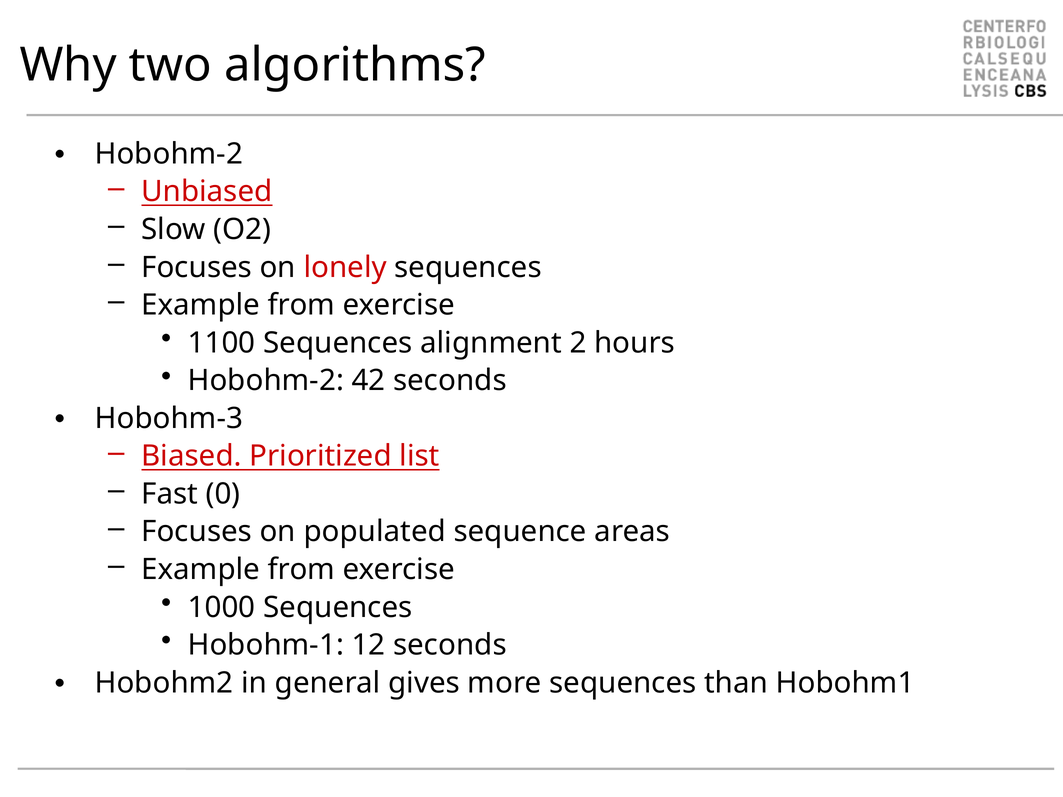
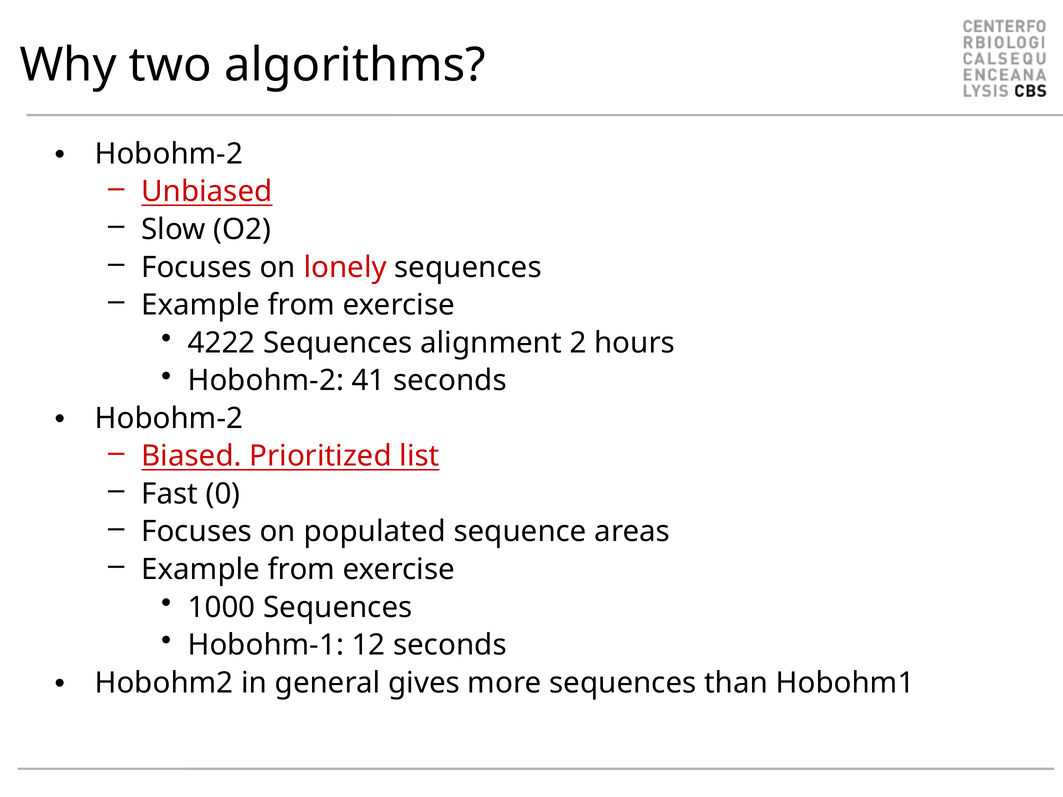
1100: 1100 -> 4222 (222, 343)
42: 42 -> 41 (369, 381)
Hobohm-3: Hobohm-3 -> Hobohm-2 (169, 419)
